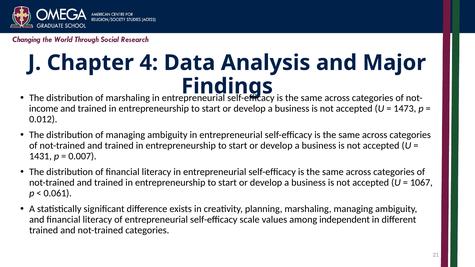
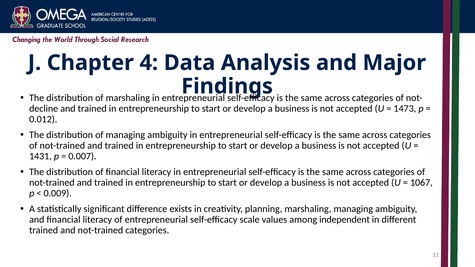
income: income -> decline (44, 109)
0.061: 0.061 -> 0.009 (58, 193)
